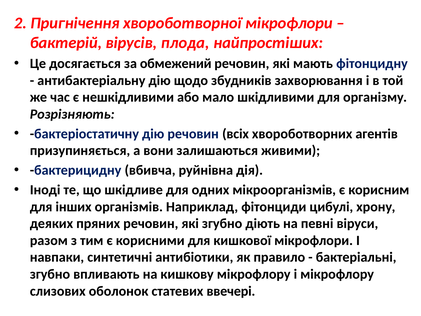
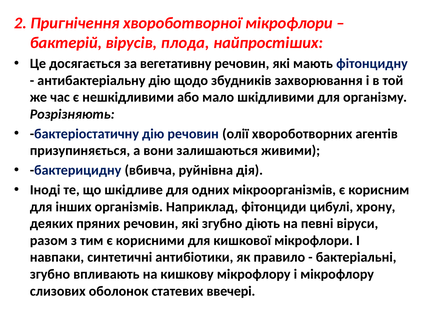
обмежений: обмежений -> вегетативну (176, 63)
всіх: всіх -> олії (235, 134)
